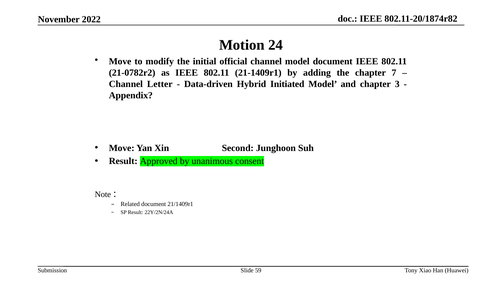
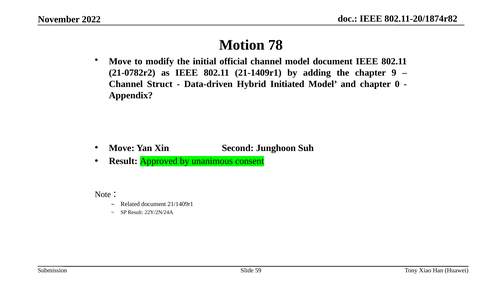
24: 24 -> 78 (275, 45)
7: 7 -> 9 (394, 73)
Letter: Letter -> Struct (160, 84)
3: 3 -> 0 (397, 84)
